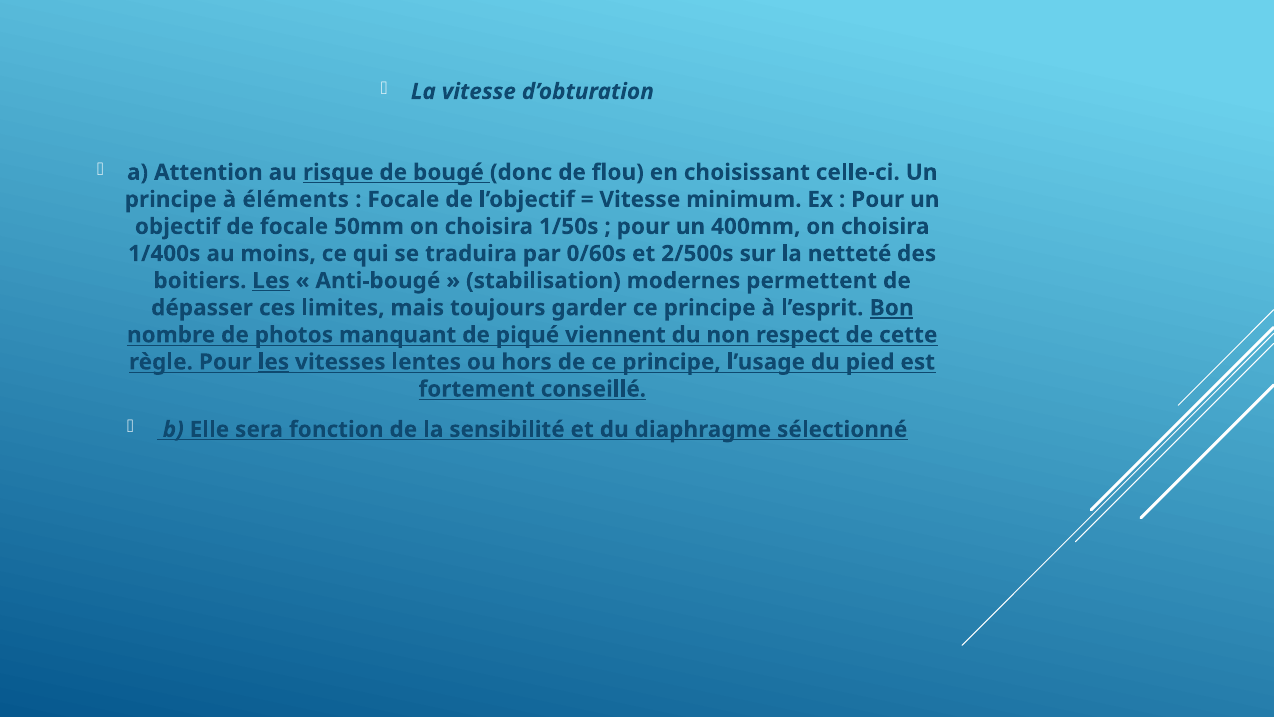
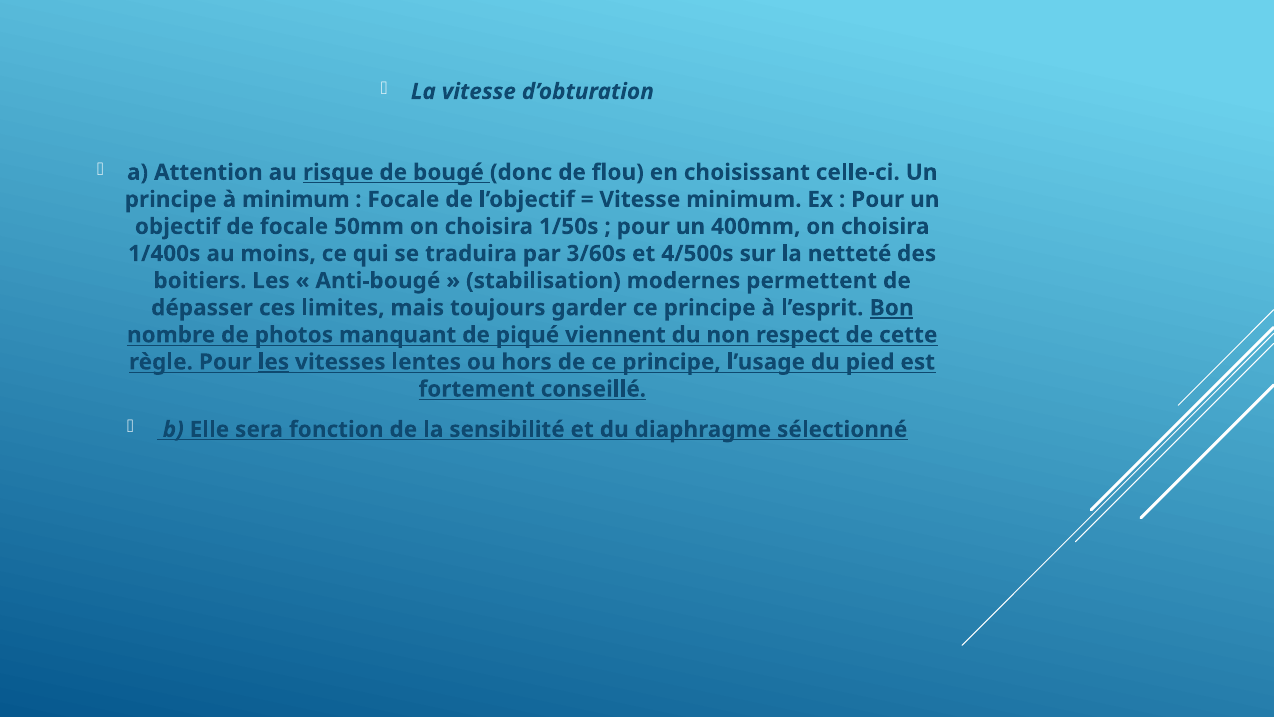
à éléments: éléments -> minimum (296, 199)
0/60s: 0/60s -> 3/60s (596, 254)
2/500s: 2/500s -> 4/500s (697, 254)
Les underline: present -> none (271, 281)
